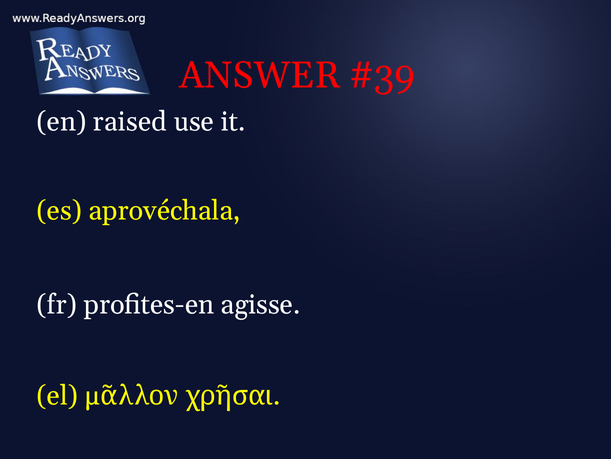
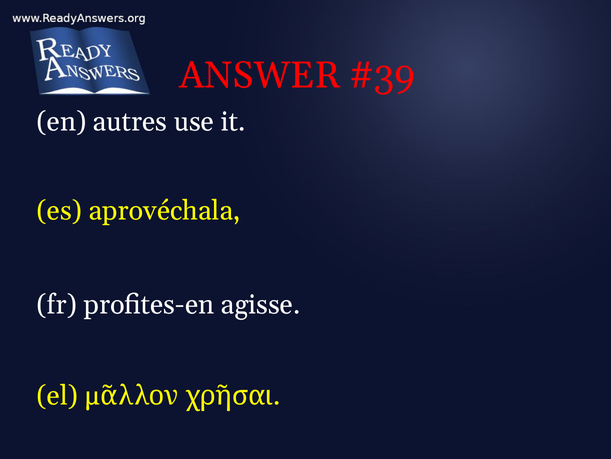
raised: raised -> autres (130, 122)
